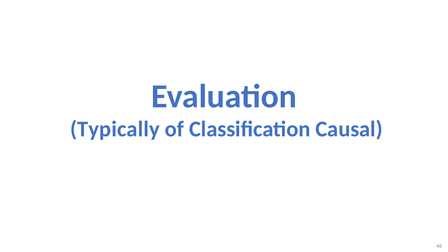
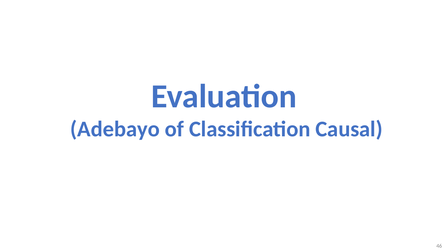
Typically: Typically -> Adebayo (115, 129)
